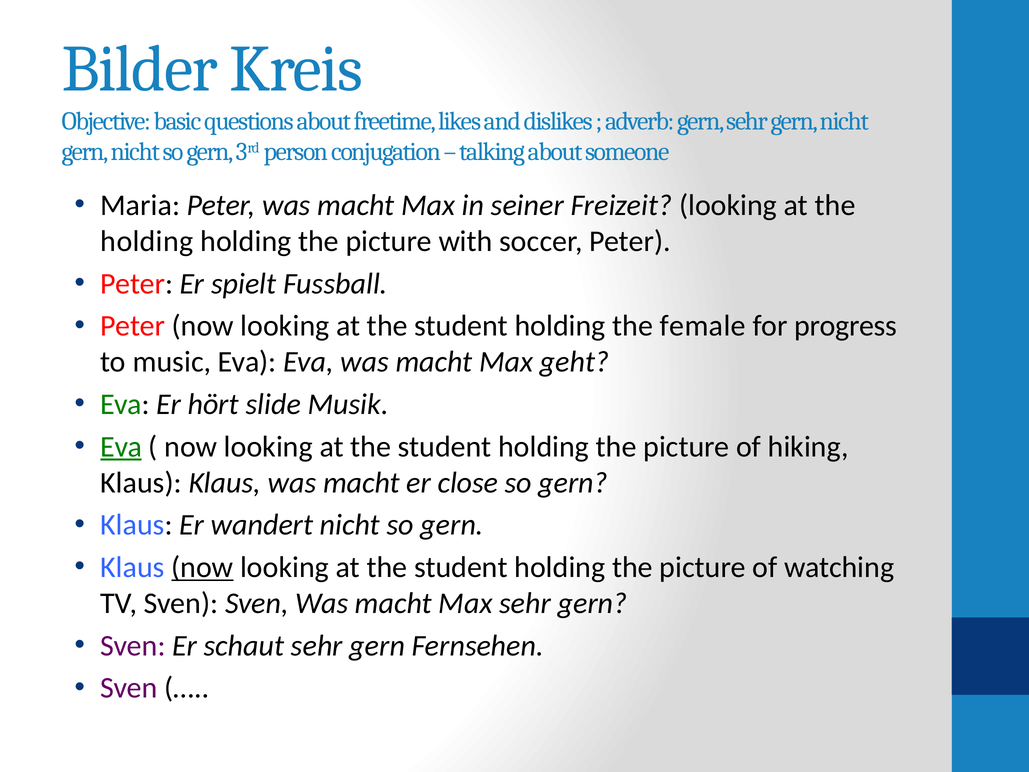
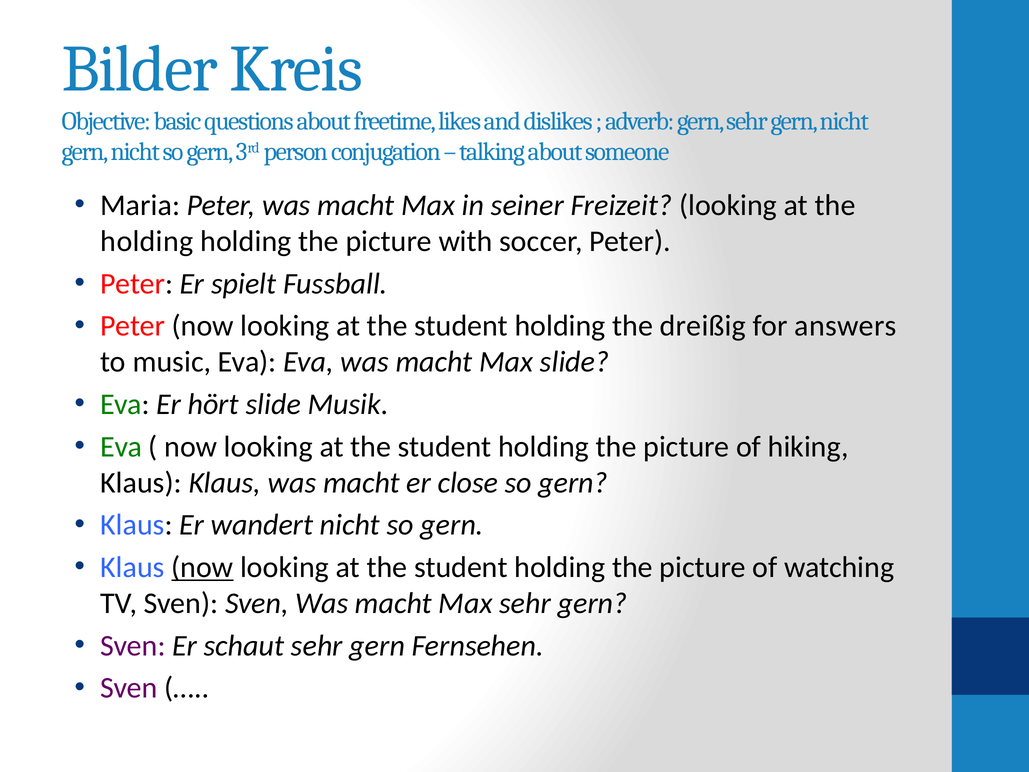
female: female -> dreißig (703, 326)
progress: progress -> answers (845, 326)
Max geht: geht -> slide (575, 362)
Eva underline: present -> none (121, 447)
